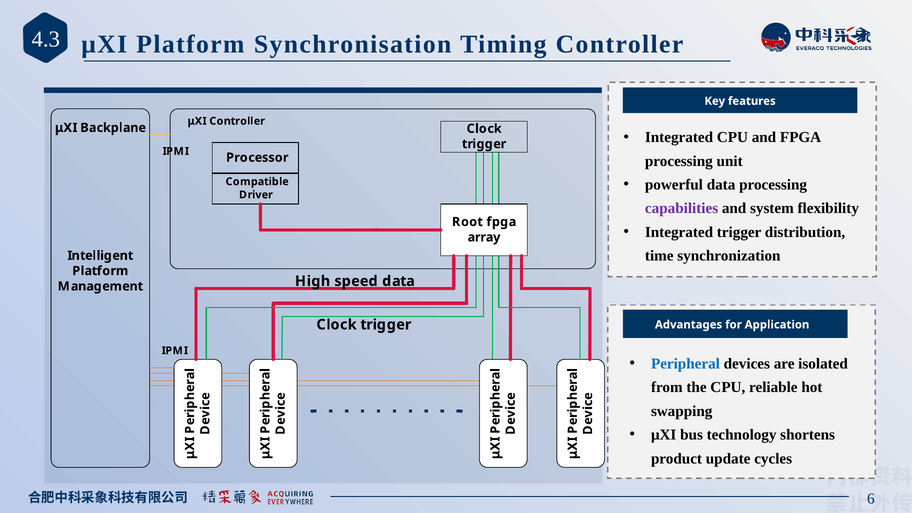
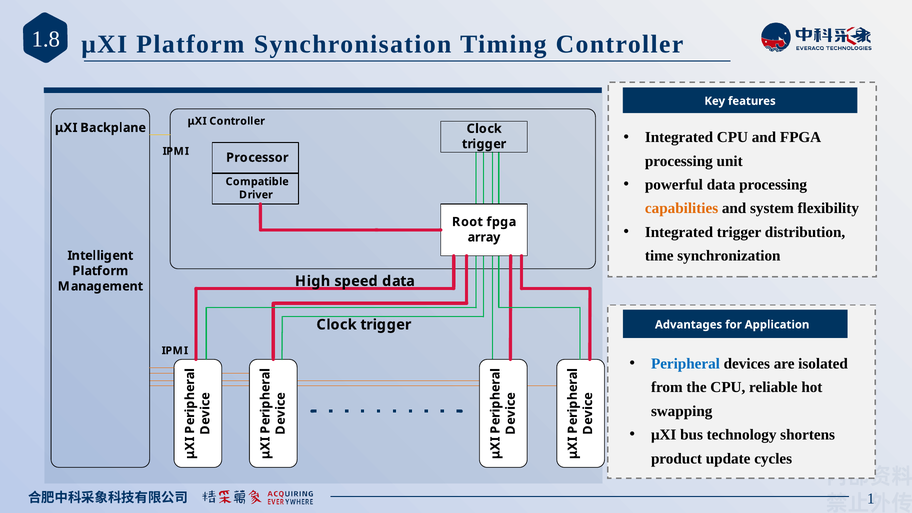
4.3: 4.3 -> 1.8 (46, 39)
capabilities colour: purple -> orange (682, 208)
6: 6 -> 1 (871, 499)
